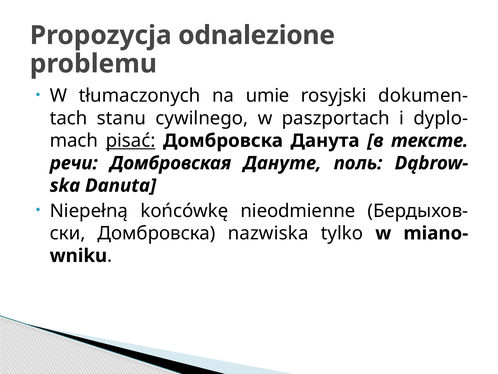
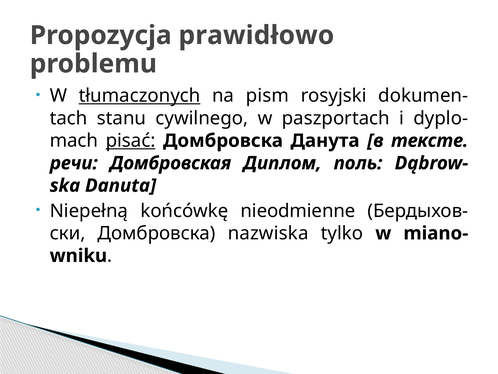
odnalezione: odnalezione -> prawidłowo (256, 35)
tłumaczonych underline: none -> present (140, 96)
umie: umie -> pism (267, 96)
Дануте: Дануте -> Диплом (282, 163)
